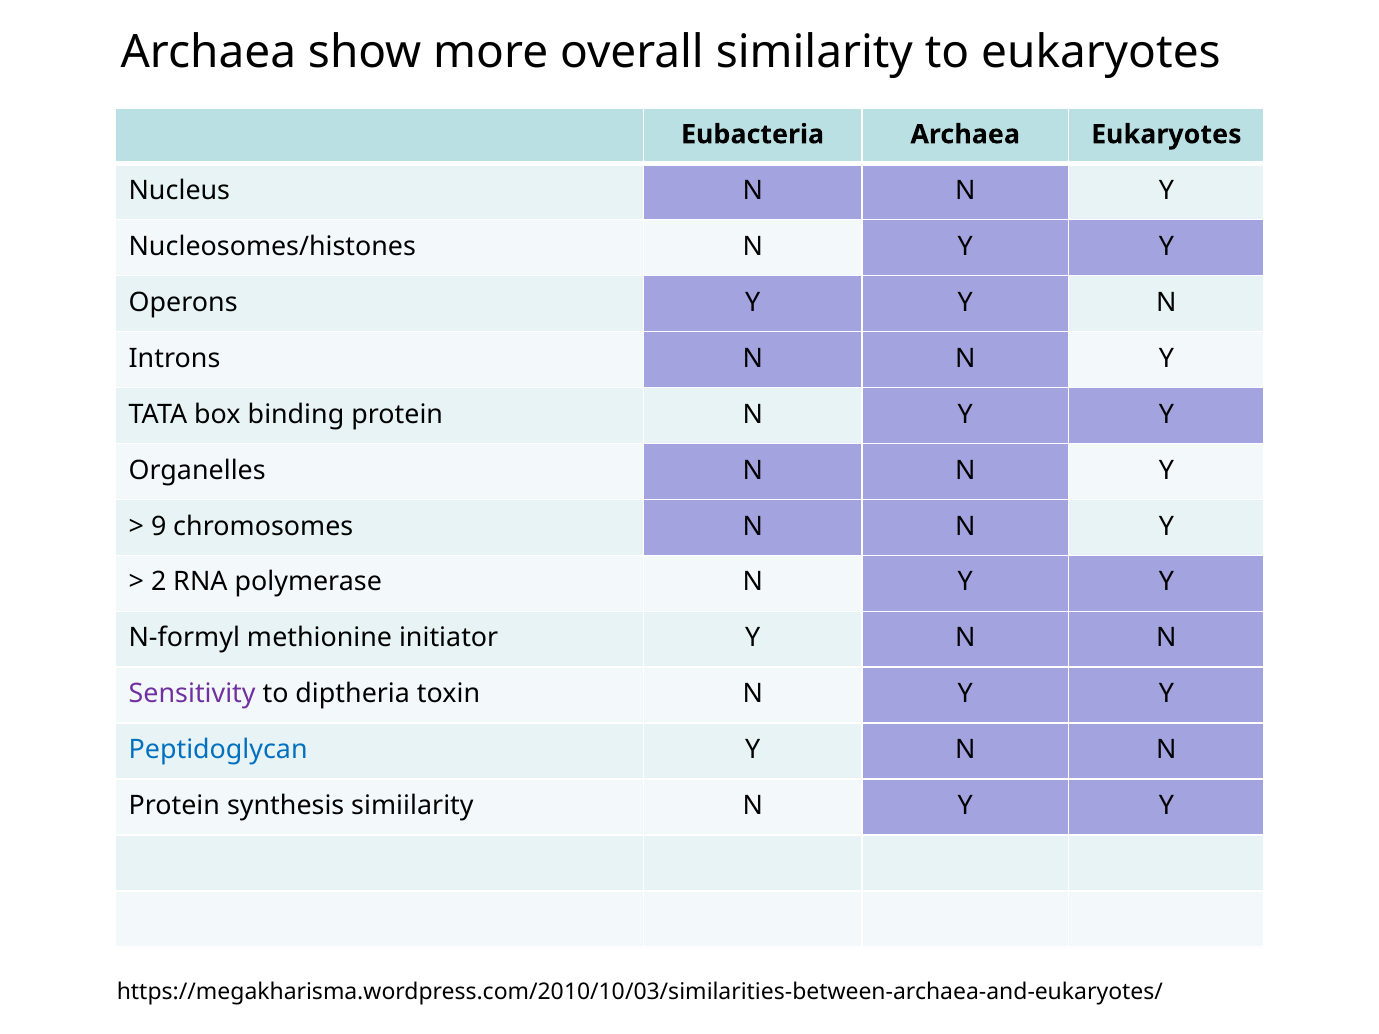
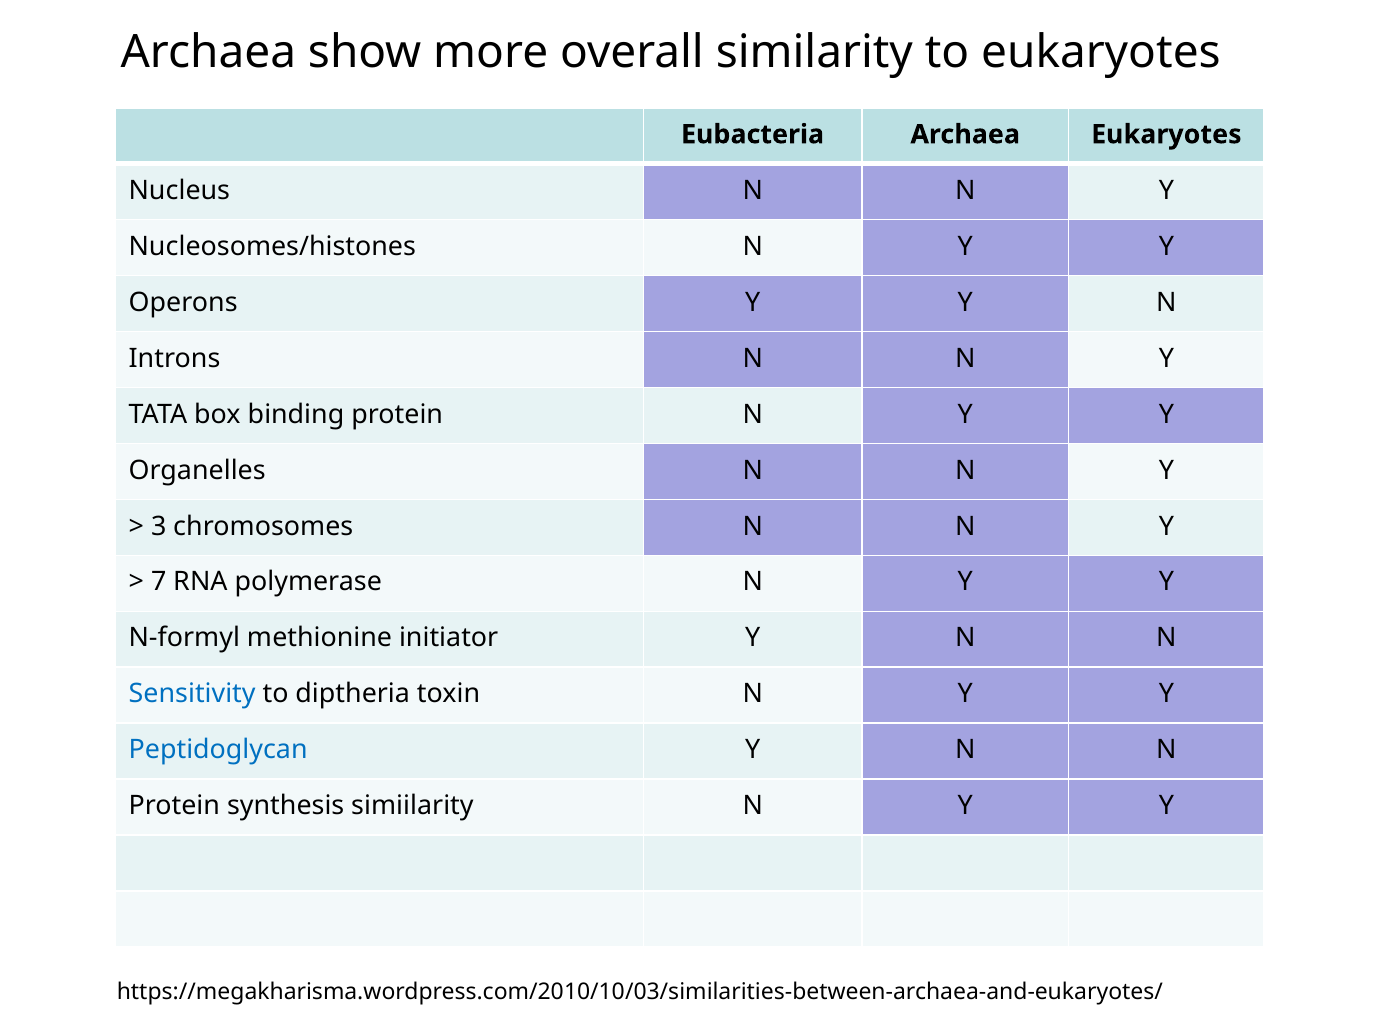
9: 9 -> 3 (159, 526)
2: 2 -> 7 (159, 582)
Sensitivity colour: purple -> blue (192, 694)
